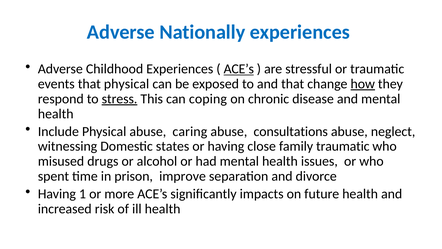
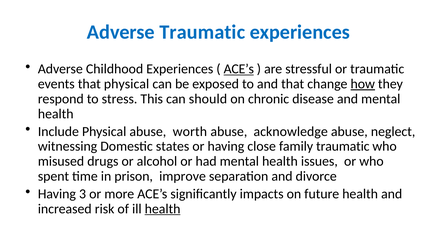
Adverse Nationally: Nationally -> Traumatic (202, 32)
stress underline: present -> none (120, 99)
coping: coping -> should (208, 99)
caring: caring -> worth (190, 131)
consultations: consultations -> acknowledge (291, 131)
1: 1 -> 3 (83, 194)
health underline: none -> present (163, 208)
